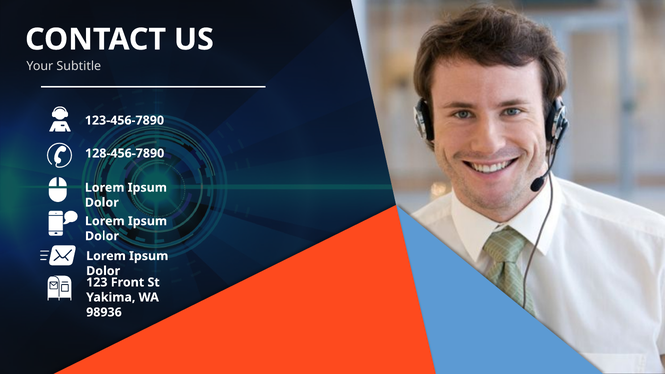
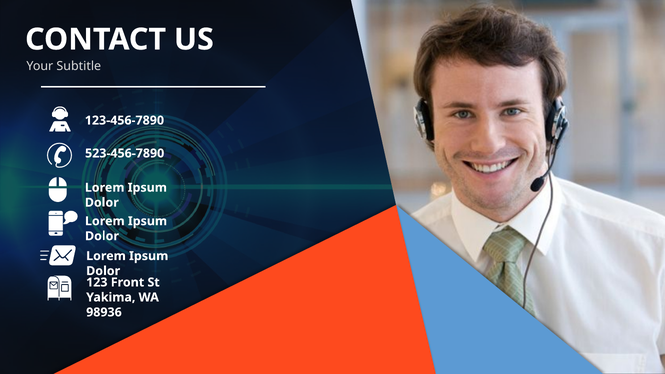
128-456-7890: 128-456-7890 -> 523-456-7890 (125, 153)
